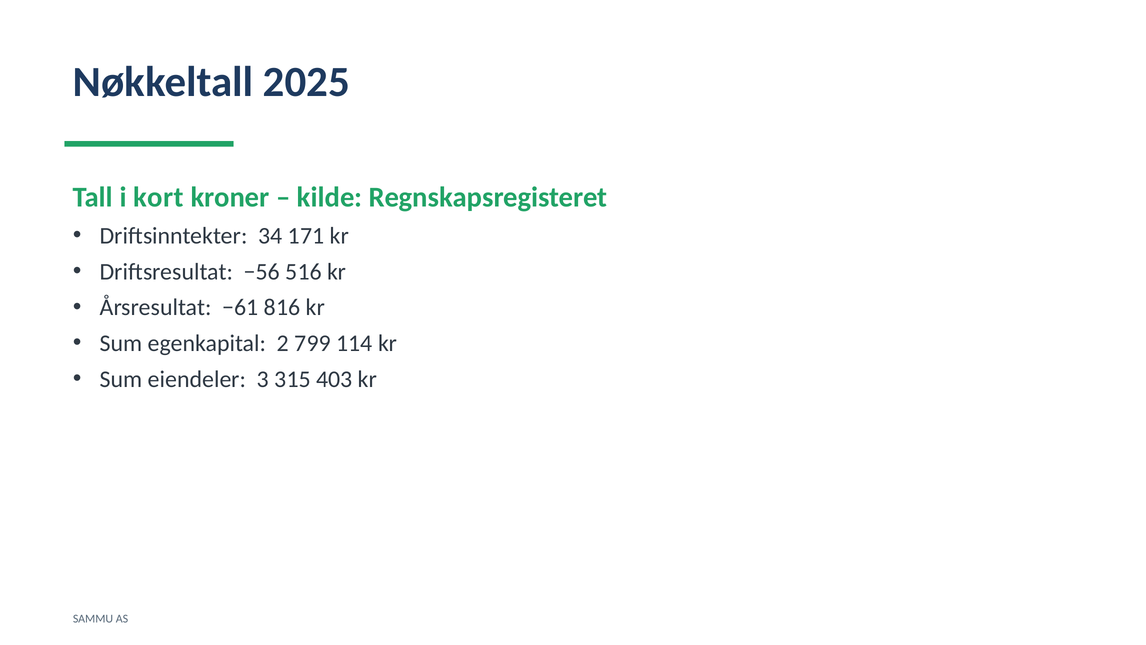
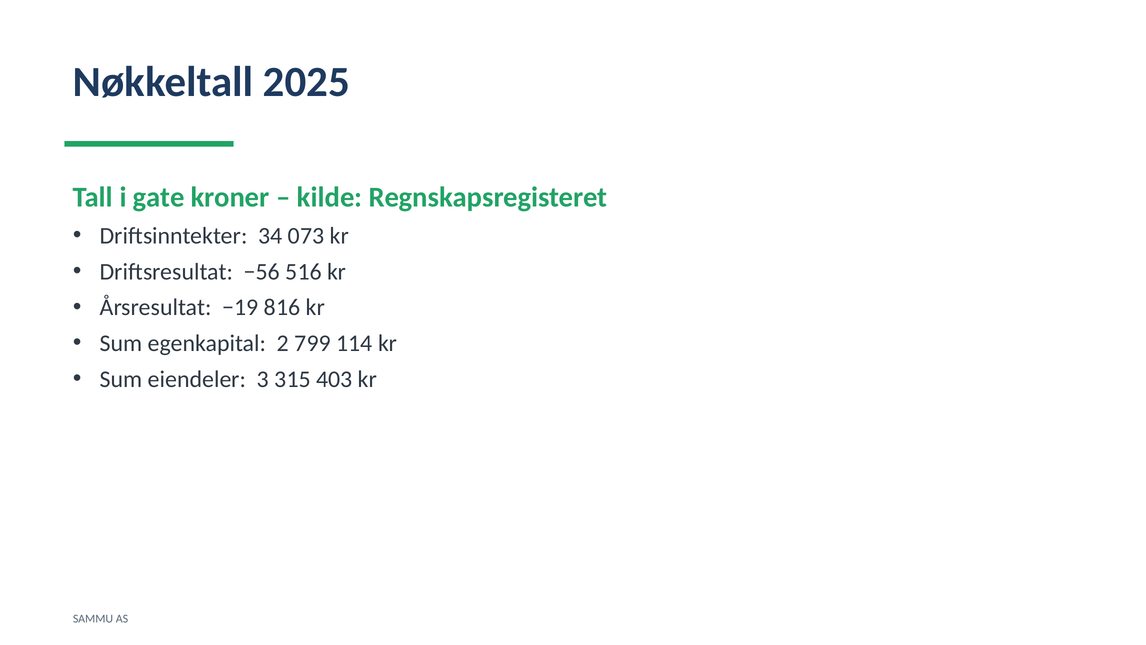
kort: kort -> gate (159, 197)
171: 171 -> 073 (306, 236)
−61: −61 -> −19 (240, 307)
